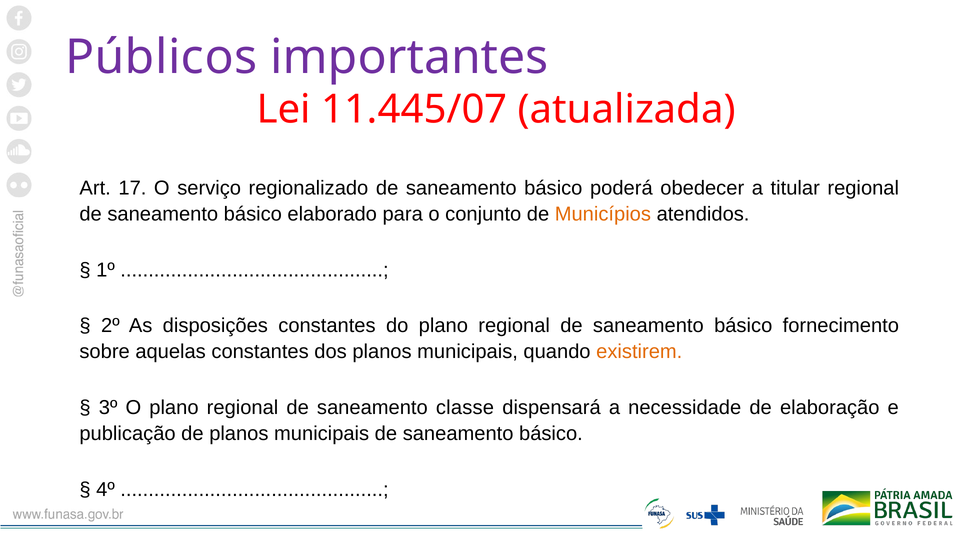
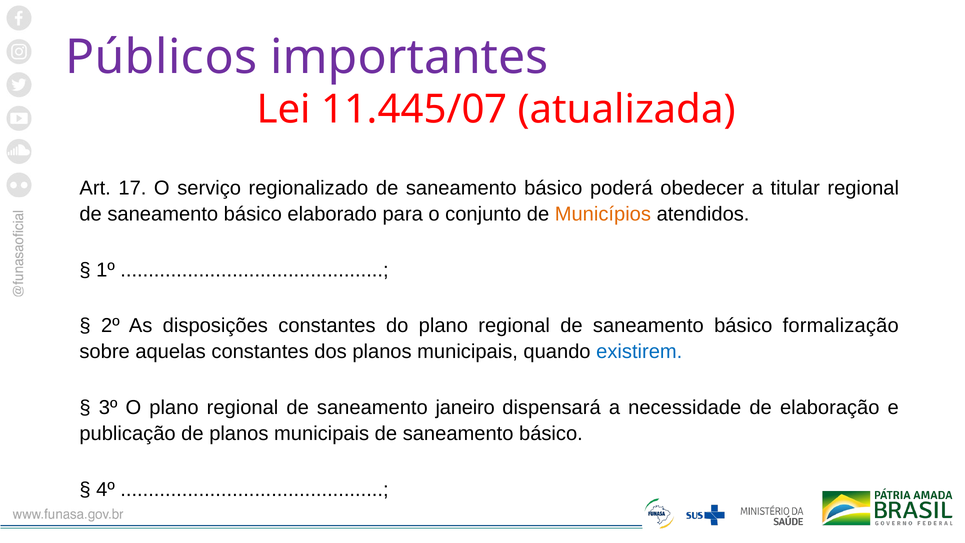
fornecimento: fornecimento -> formalização (841, 326)
existirem colour: orange -> blue (639, 352)
classe: classe -> janeiro (465, 408)
